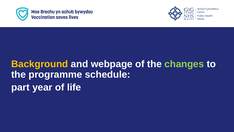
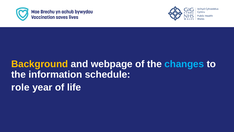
changes colour: light green -> light blue (184, 64)
programme: programme -> information (55, 75)
part: part -> role (20, 88)
